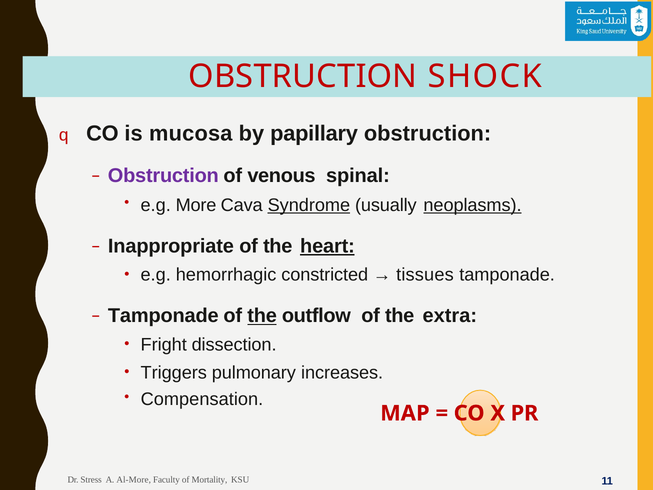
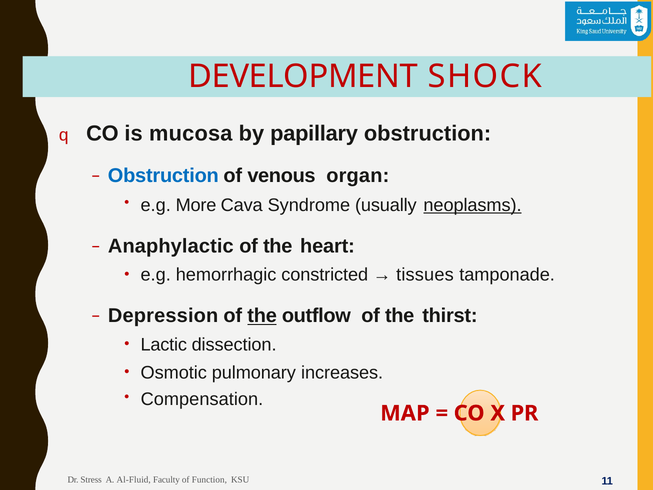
OBSTRUCTION: OBSTRUCTION -> DEVELOPMENT (303, 77)
Obstruction colour: purple -> blue (163, 176)
spinal: spinal -> organ (358, 176)
Syndrome underline: present -> none (309, 205)
Inappropriate: Inappropriate -> Anaphylactic (171, 246)
heart underline: present -> none (327, 246)
Tamponade: Tamponade -> Depression (163, 316)
extra: extra -> thirst (450, 316)
Fright: Fright -> Lactic (164, 344)
Triggers: Triggers -> Osmotic (174, 373)
Al-More: Al-More -> Al-Fluid (134, 479)
Mortality: Mortality -> Function (209, 479)
